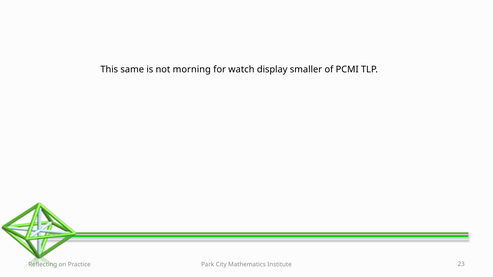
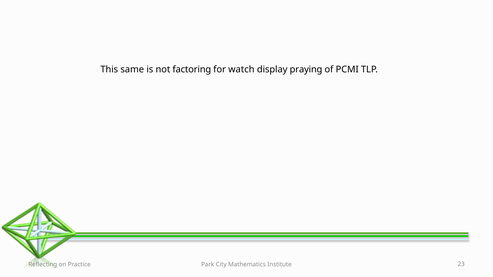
morning: morning -> factoring (192, 70)
smaller: smaller -> praying (306, 70)
